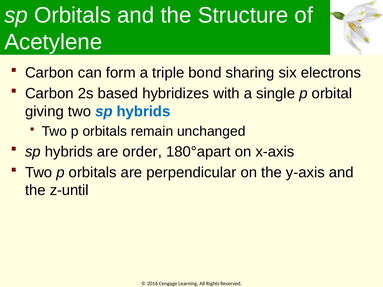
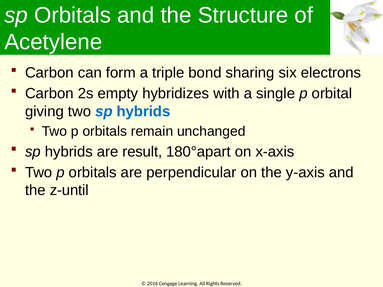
based: based -> empty (118, 94)
order: order -> result (142, 152)
